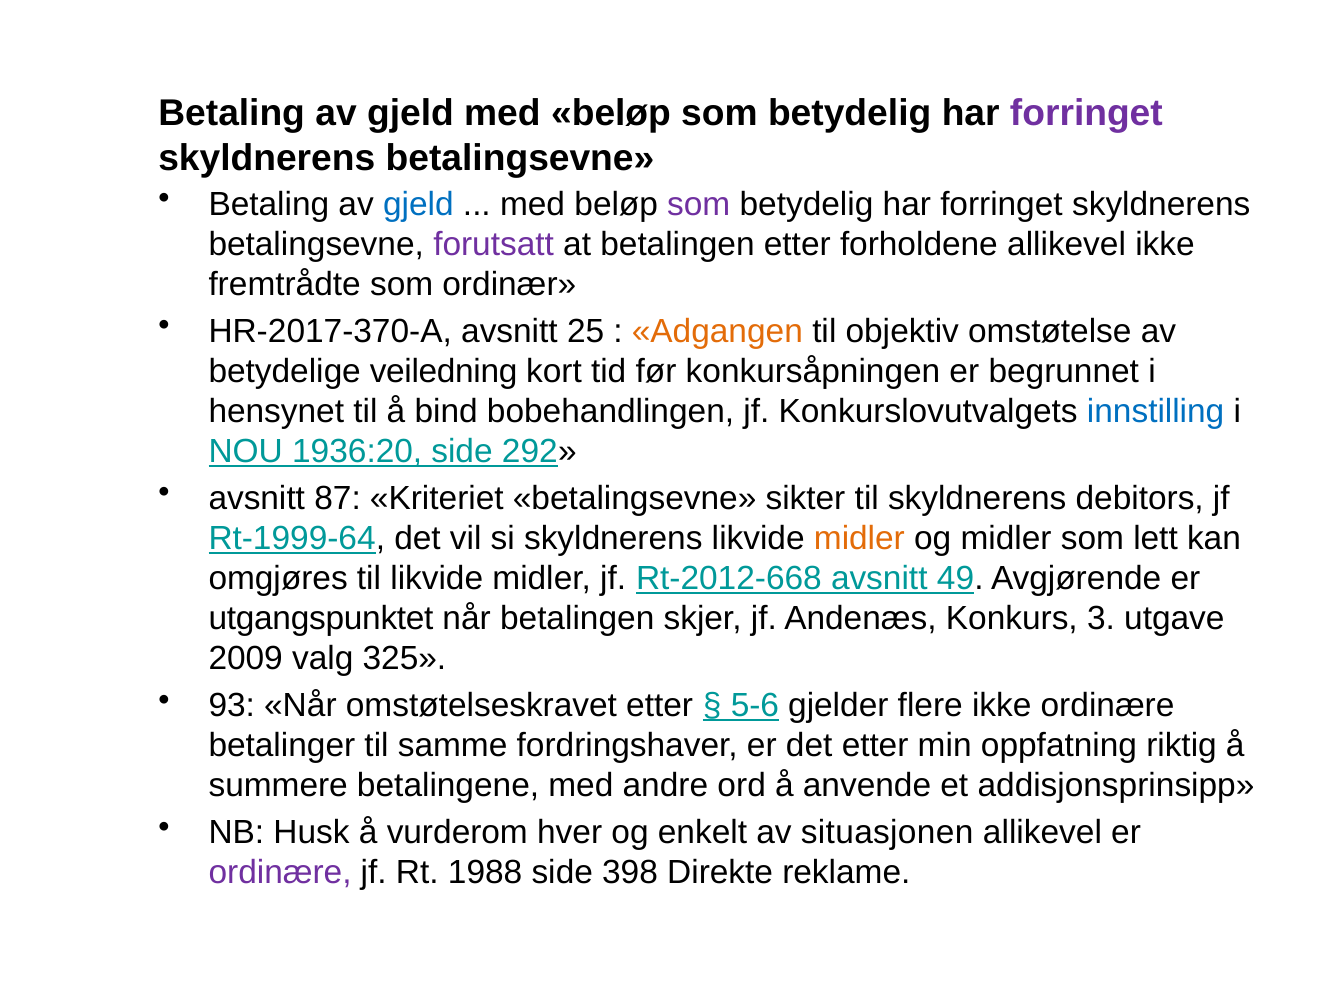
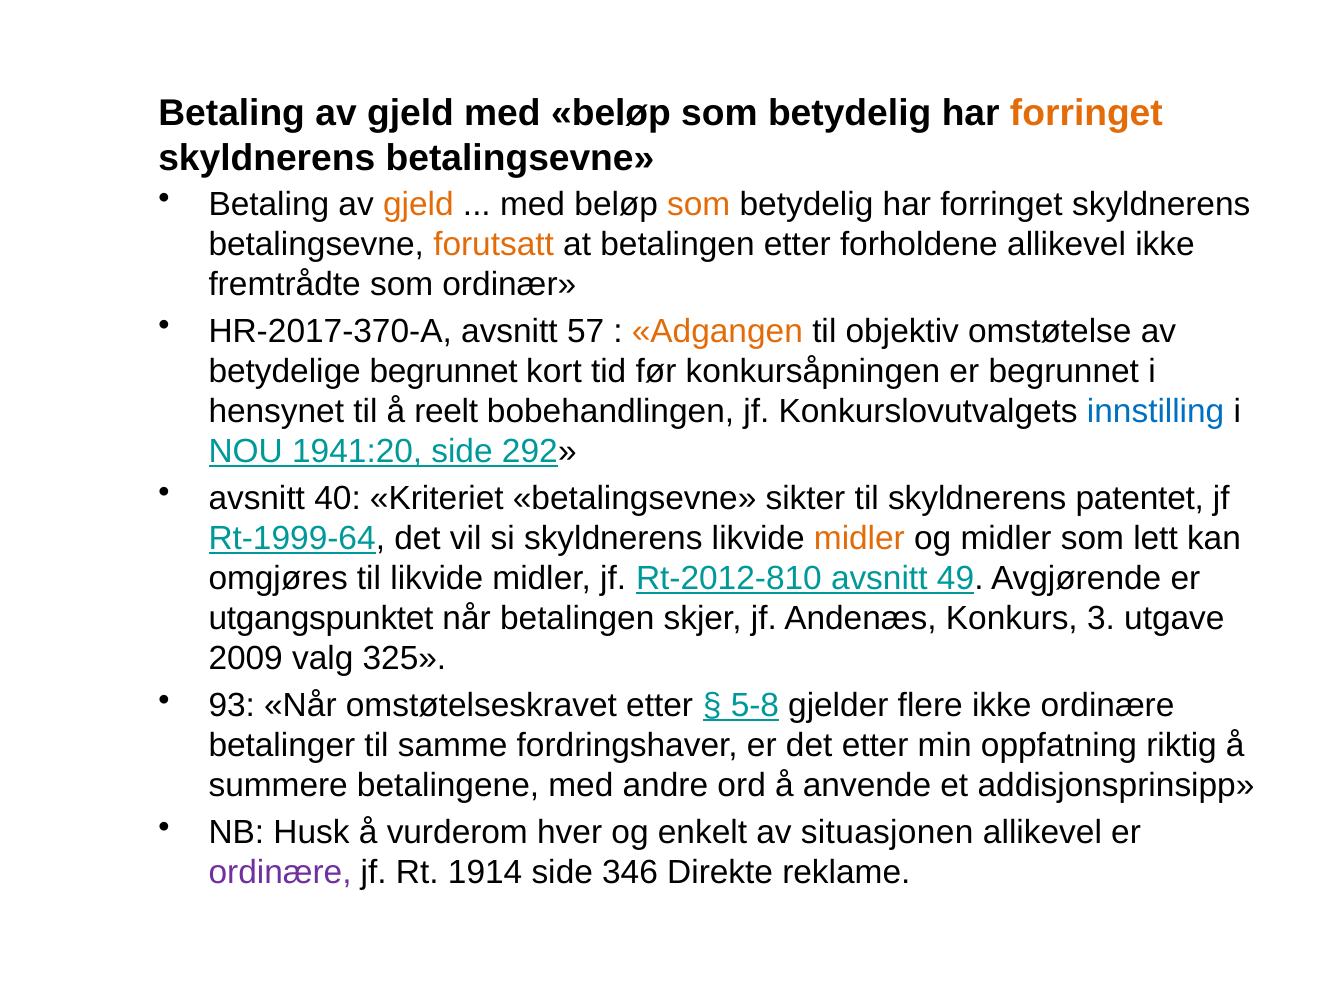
forringet colour: purple -> orange (1086, 113)
gjeld colour: blue -> orange (418, 204)
som colour: purple -> orange (699, 204)
forutsatt colour: purple -> orange (494, 244)
25: 25 -> 57 (586, 331)
betydelige veiledning: veiledning -> begrunnet (444, 371)
bind: bind -> reelt (446, 412)
1936:20: 1936:20 -> 1941:20 (357, 452)
87: 87 -> 40 (338, 499)
debitors: debitors -> patentet (1140, 499)
Rt-2012-668: Rt-2012-668 -> Rt-2012-810 (729, 579)
5-6: 5-6 -> 5-8 (755, 706)
1988: 1988 -> 1914 (485, 873)
398: 398 -> 346 (630, 873)
